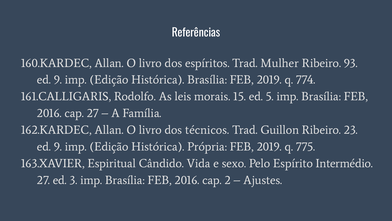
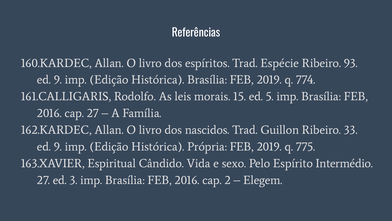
Mulher: Mulher -> Espécie (280, 63)
técnicos: técnicos -> nascidos (207, 130)
23: 23 -> 33 (351, 130)
Ajustes: Ajustes -> Elegem (263, 180)
